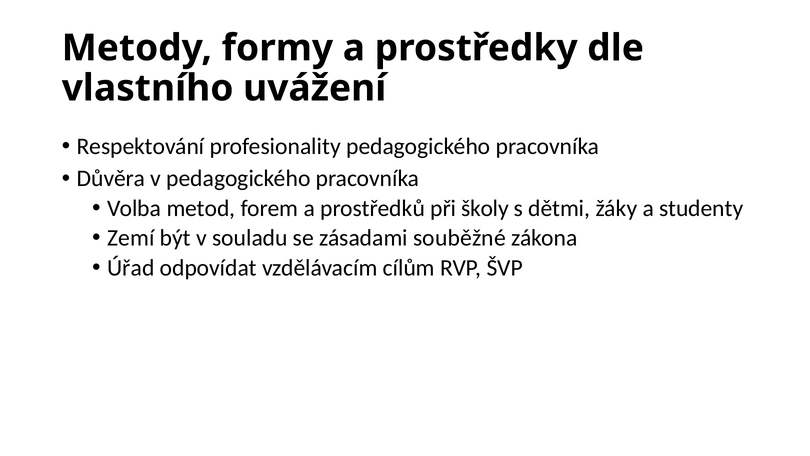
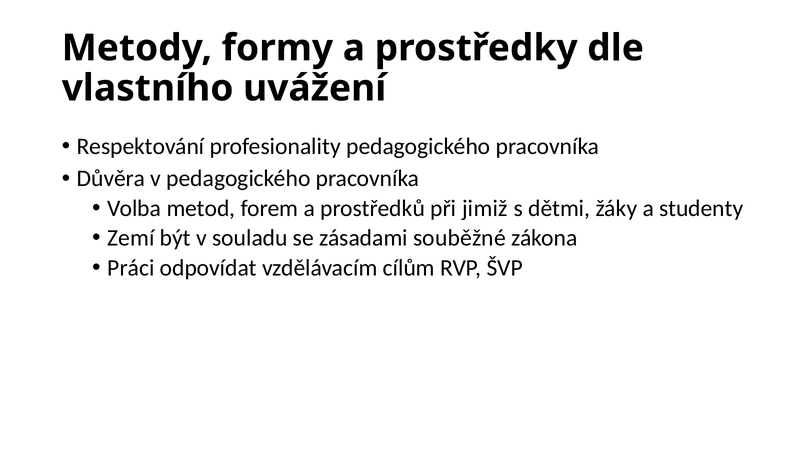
školy: školy -> jimiž (485, 208)
Úřad: Úřad -> Práci (131, 268)
